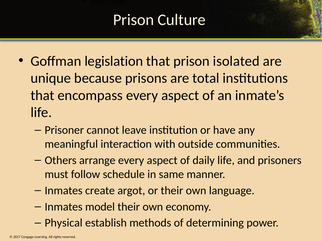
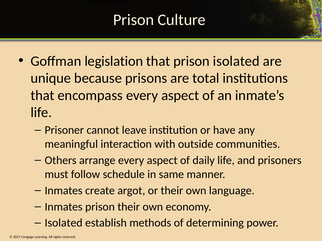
Inmates model: model -> prison (100, 207)
Physical: Physical -> Isolated (64, 223)
